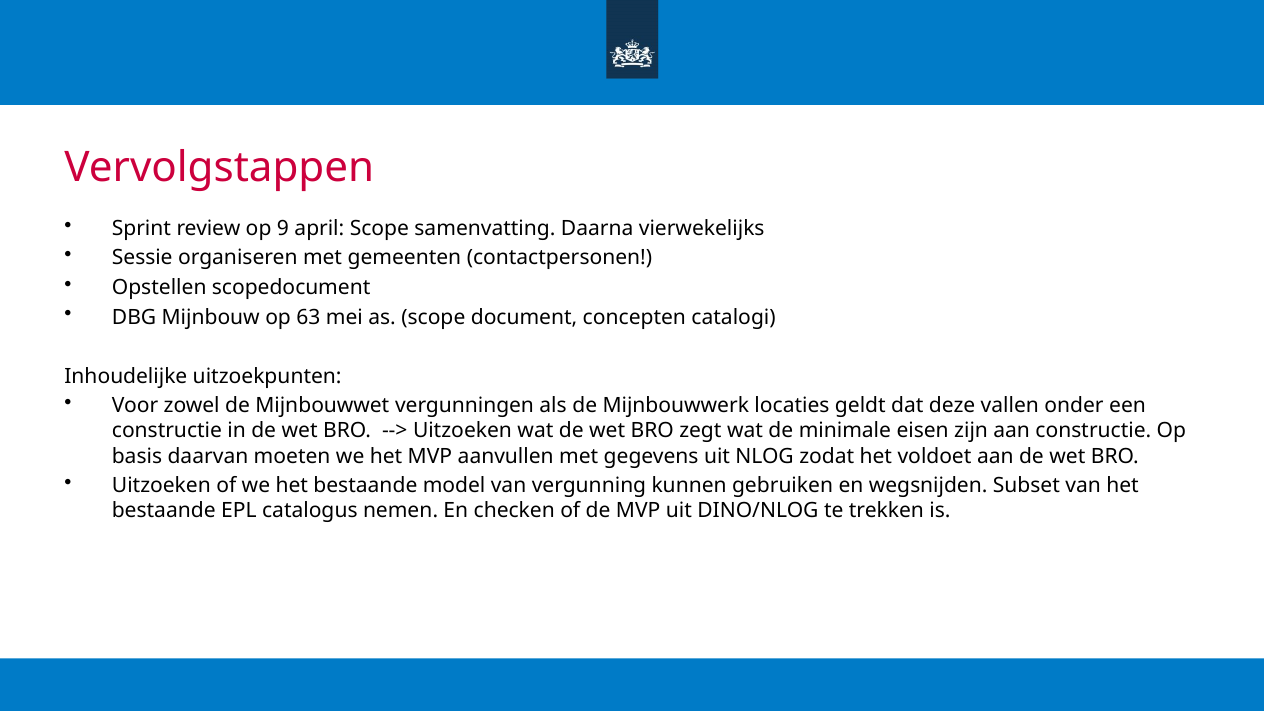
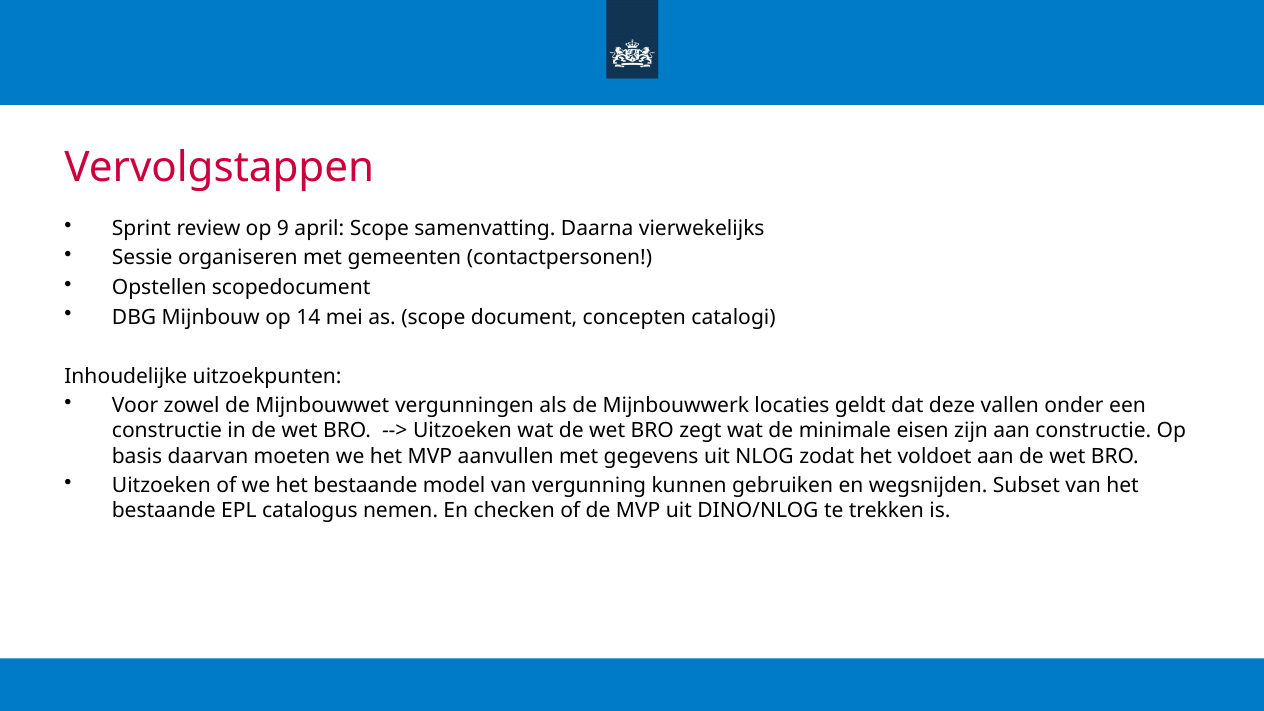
63: 63 -> 14 (308, 317)
